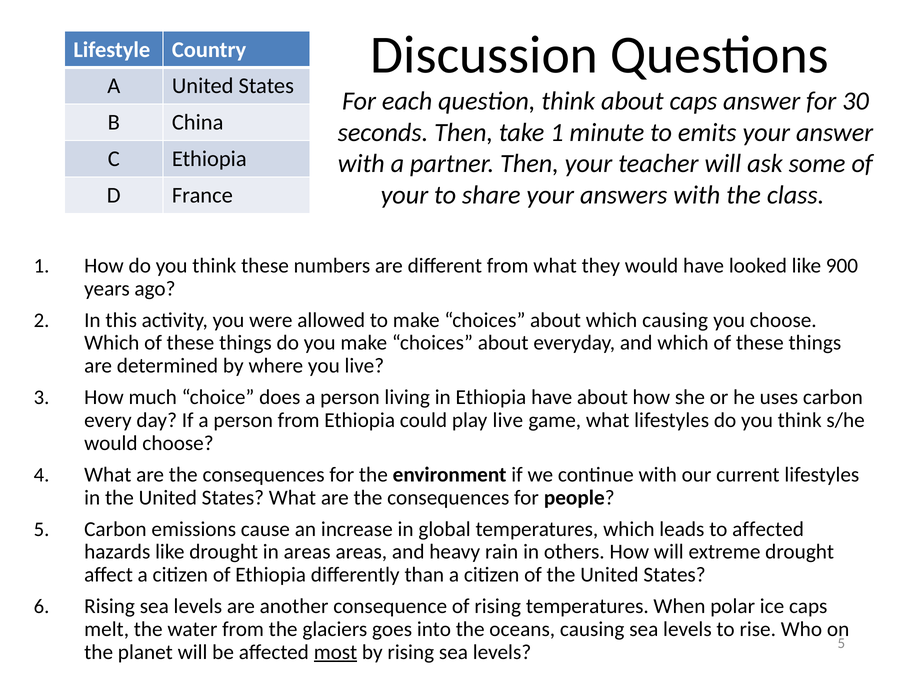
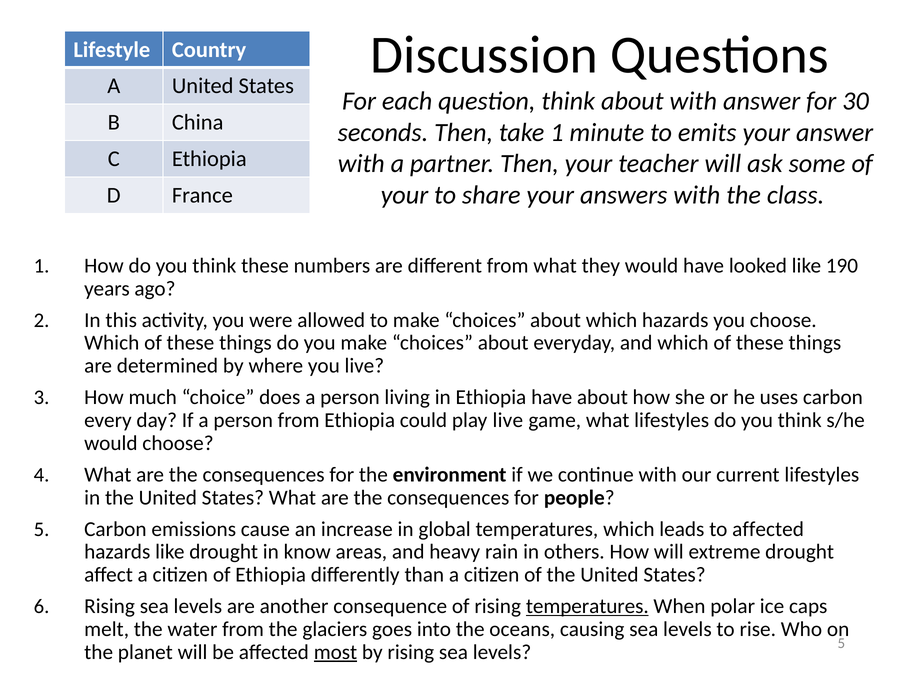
about caps: caps -> with (693, 101)
900: 900 -> 190 (842, 266)
which causing: causing -> hazards (675, 320)
in areas: areas -> know (307, 552)
temperatures underline: none -> present (587, 607)
